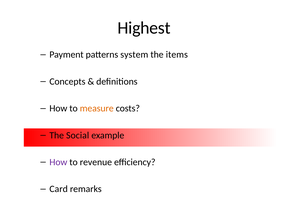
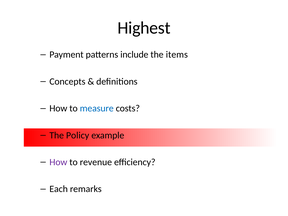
system: system -> include (134, 55)
measure colour: orange -> blue (97, 108)
Social: Social -> Policy (78, 135)
Card: Card -> Each (59, 189)
